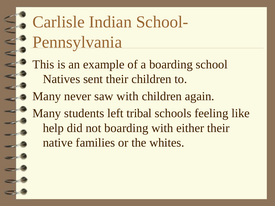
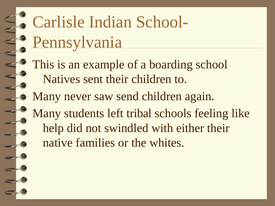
saw with: with -> send (128, 96)
not boarding: boarding -> swindled (126, 128)
